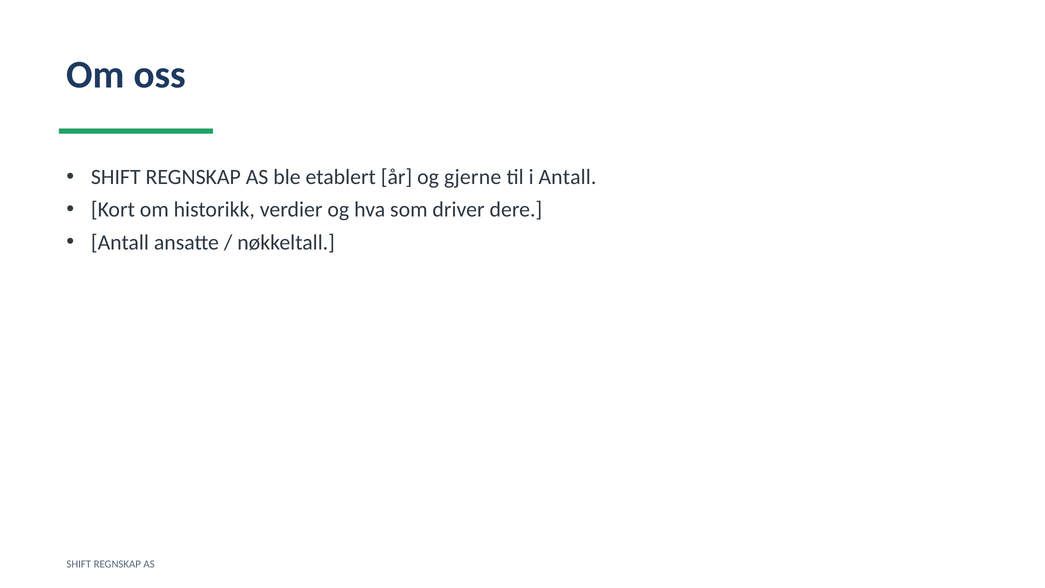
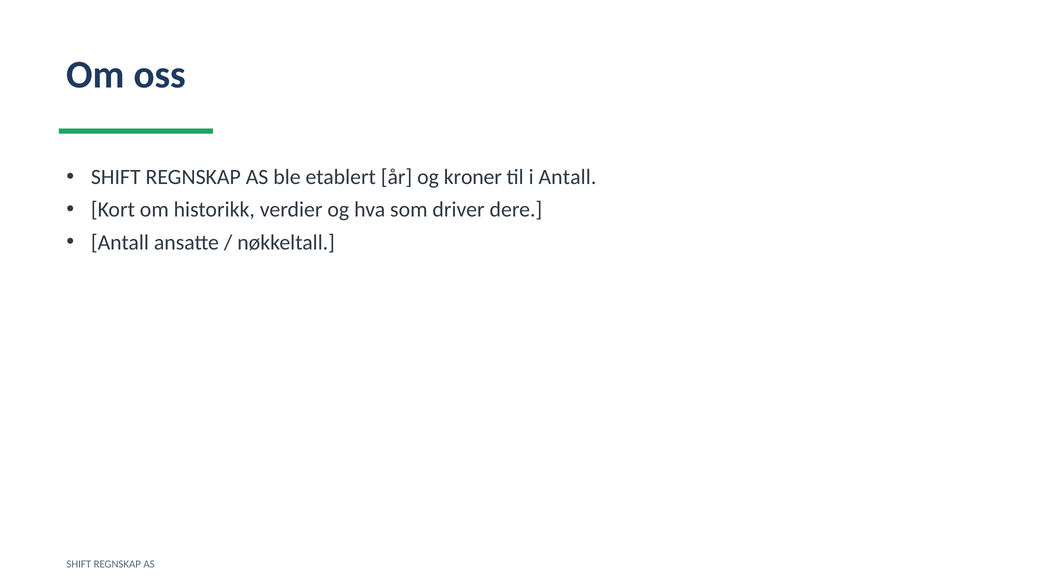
gjerne: gjerne -> kroner (473, 177)
